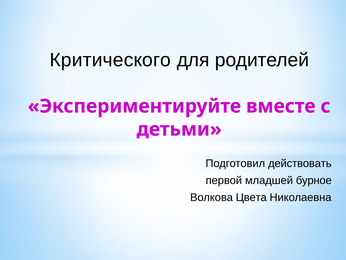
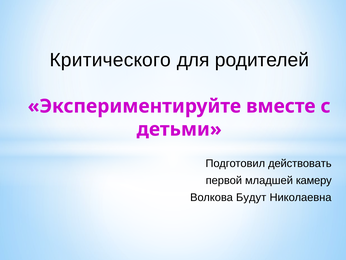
бурное: бурное -> камеру (314, 180)
Цвета: Цвета -> Будут (251, 197)
